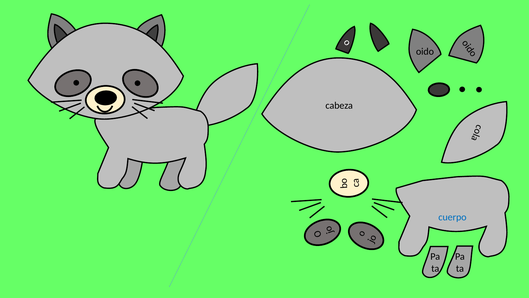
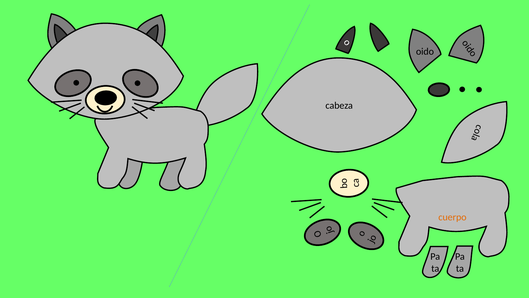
cuerpo colour: blue -> orange (452, 217)
